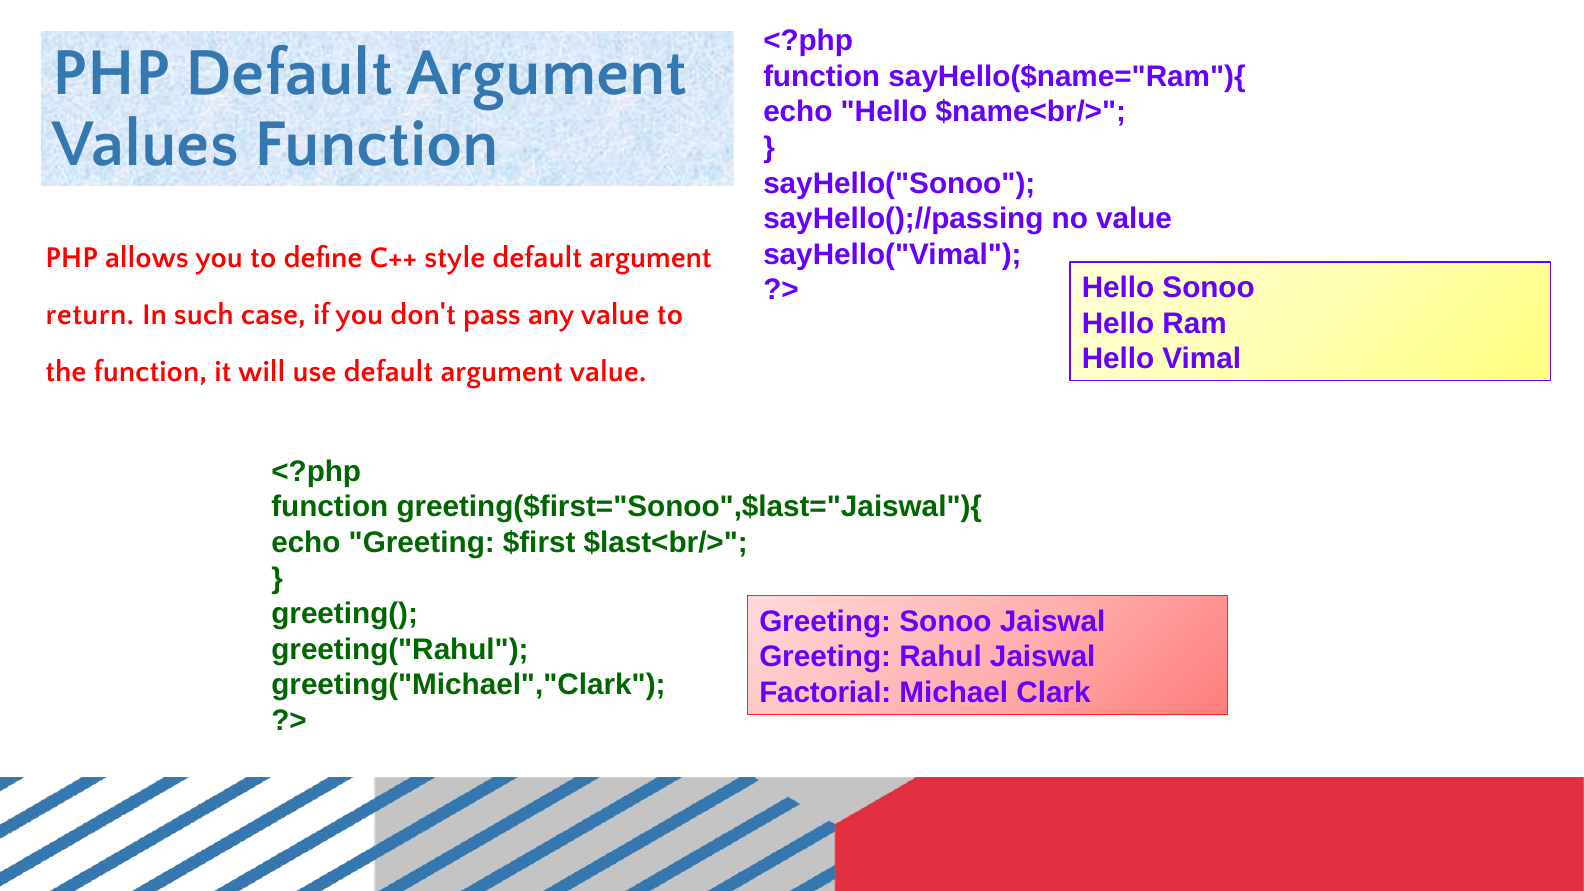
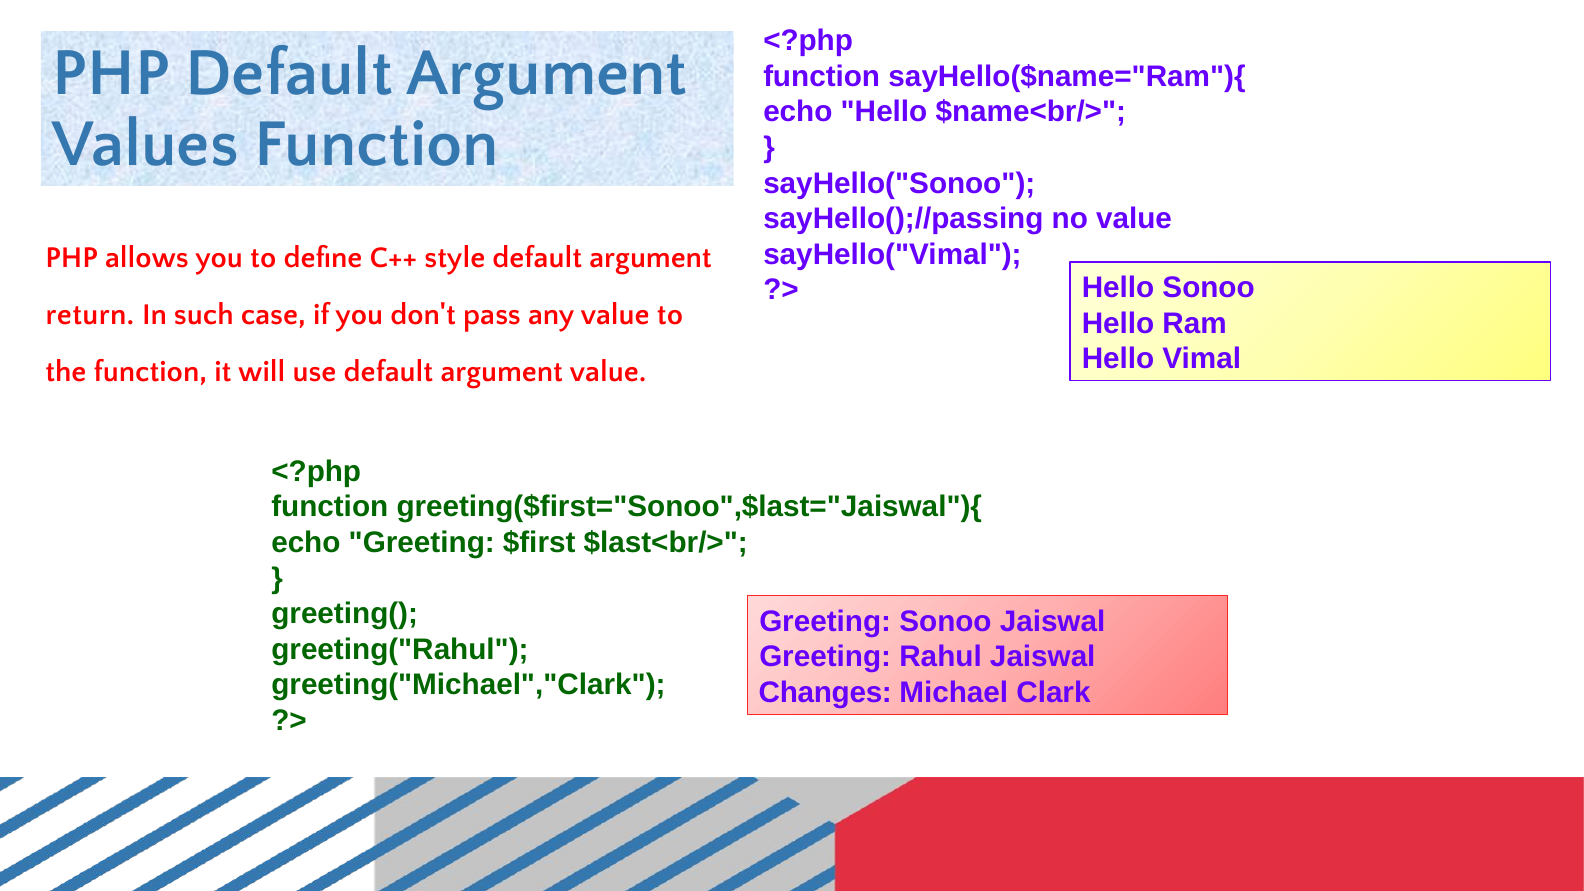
Factorial: Factorial -> Changes (825, 693)
